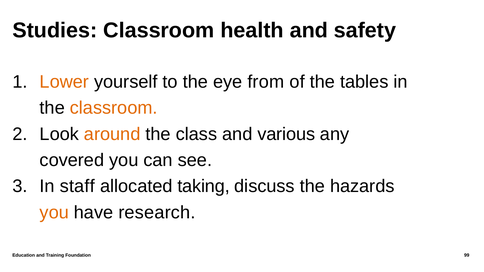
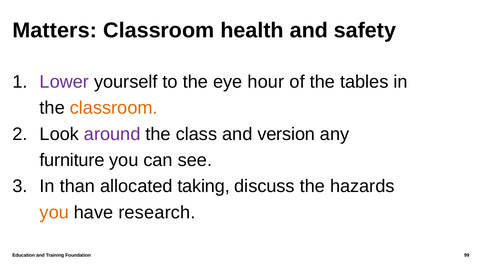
Studies: Studies -> Matters (55, 30)
Lower colour: orange -> purple (64, 82)
from: from -> hour (266, 82)
around colour: orange -> purple (112, 134)
various: various -> version (286, 134)
covered: covered -> furniture (72, 160)
staff: staff -> than (77, 187)
